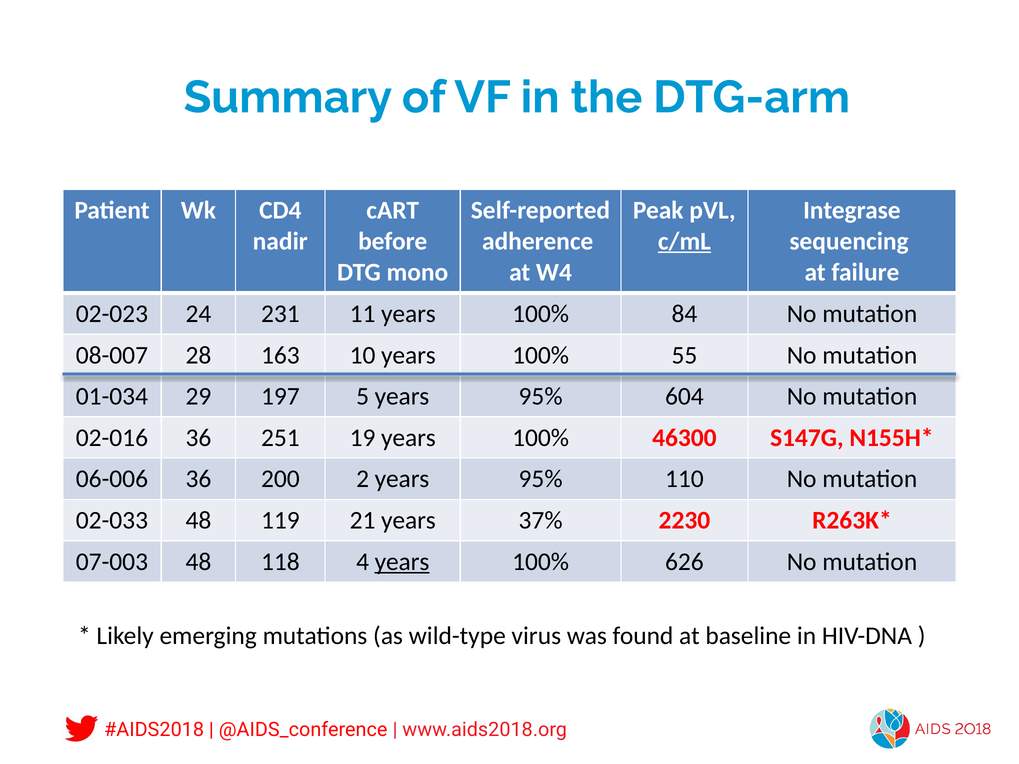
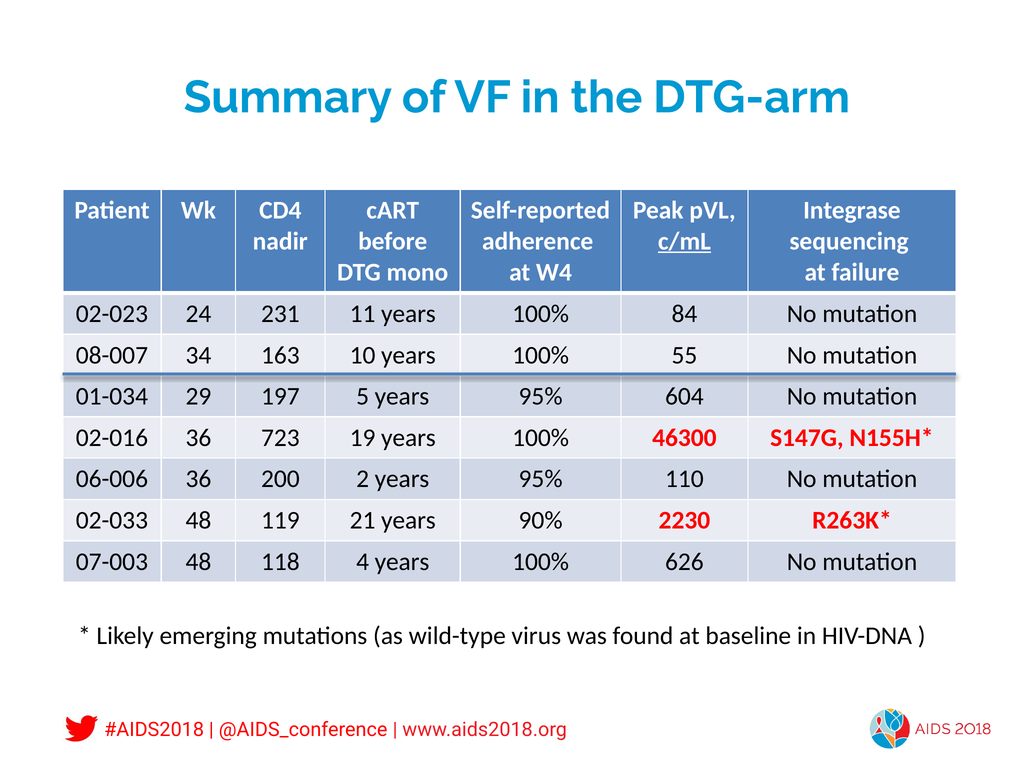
28: 28 -> 34 (198, 355)
251: 251 -> 723 (280, 438)
37%: 37% -> 90% (541, 521)
years underline: present -> none (402, 562)
